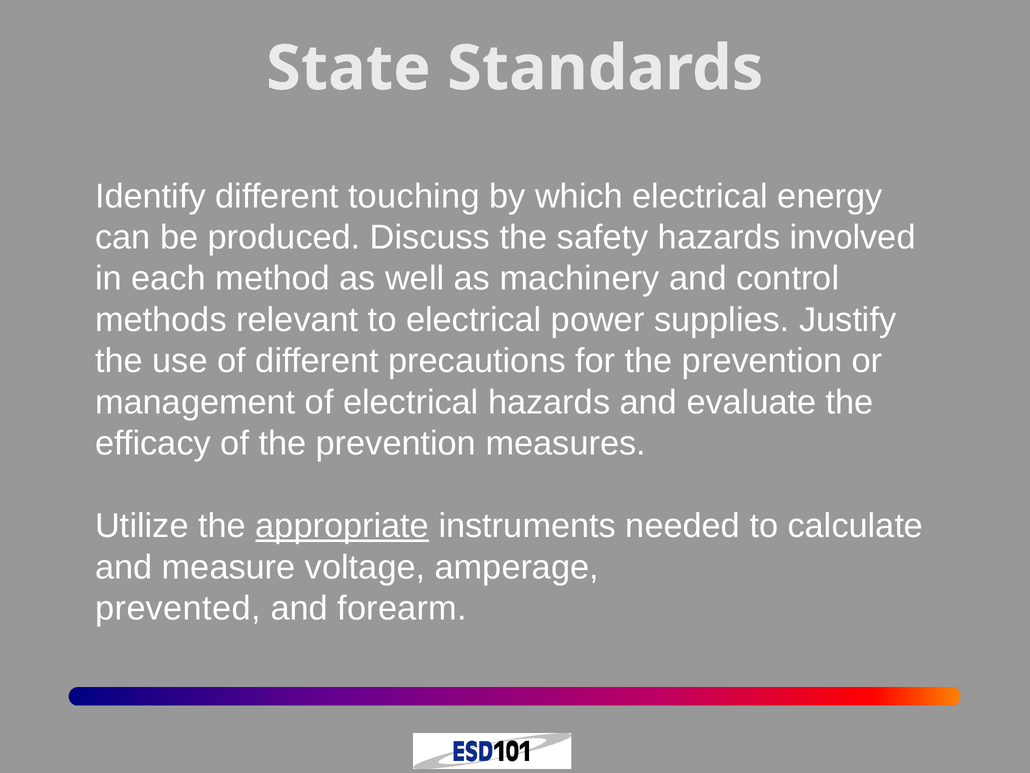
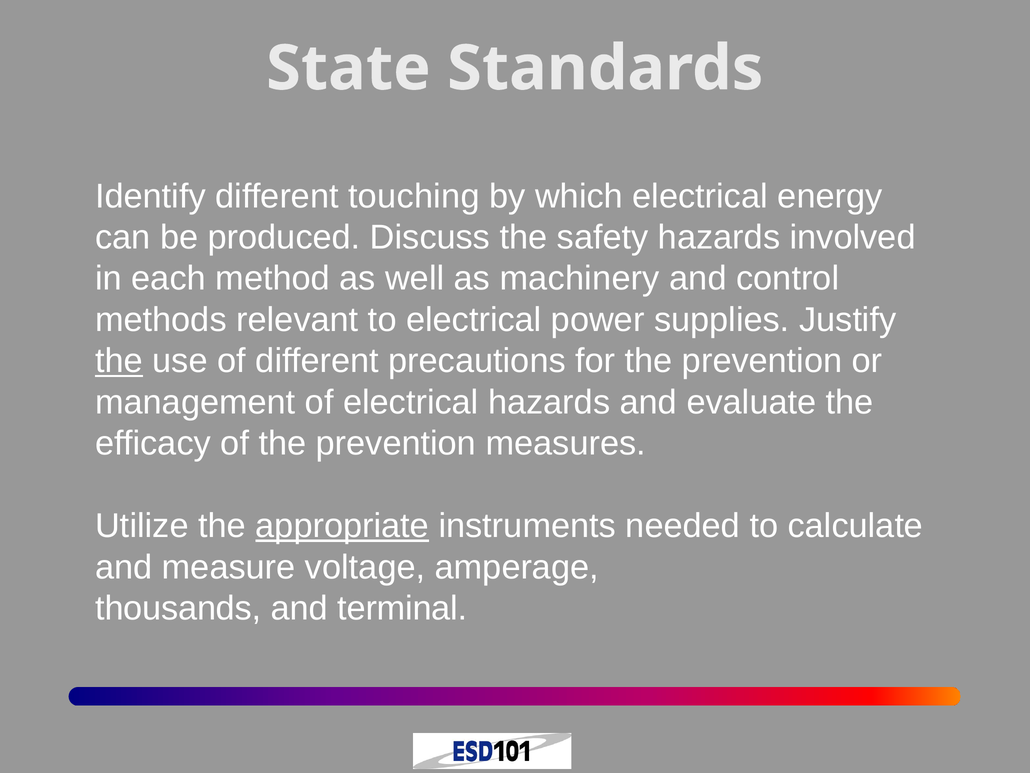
the underline: none -> present (119, 361)
prevented: prevented -> thousands (178, 608)
forearm: forearm -> terminal (402, 608)
